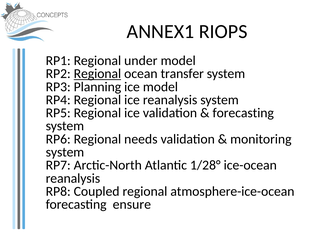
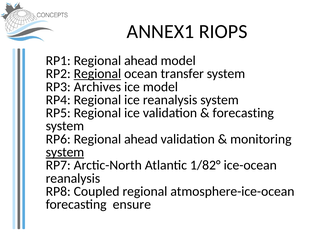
RP1 Regional under: under -> ahead (141, 61)
Planning: Planning -> Archives (97, 87)
RP6 Regional needs: needs -> ahead (141, 139)
system underline: none -> present (65, 152)
1/28°: 1/28° -> 1/82° (205, 165)
